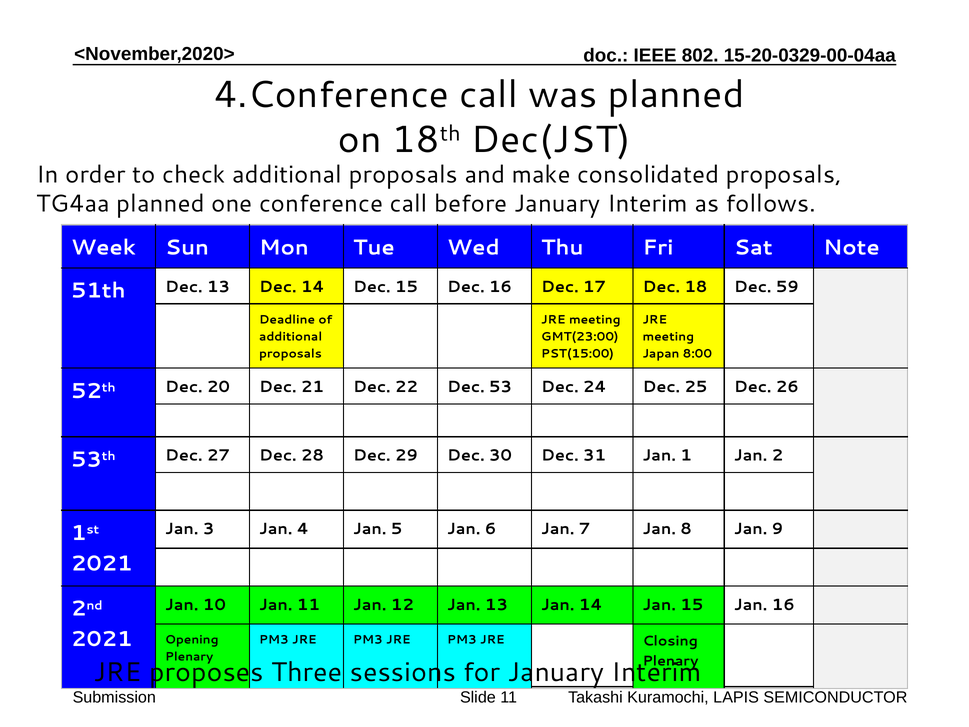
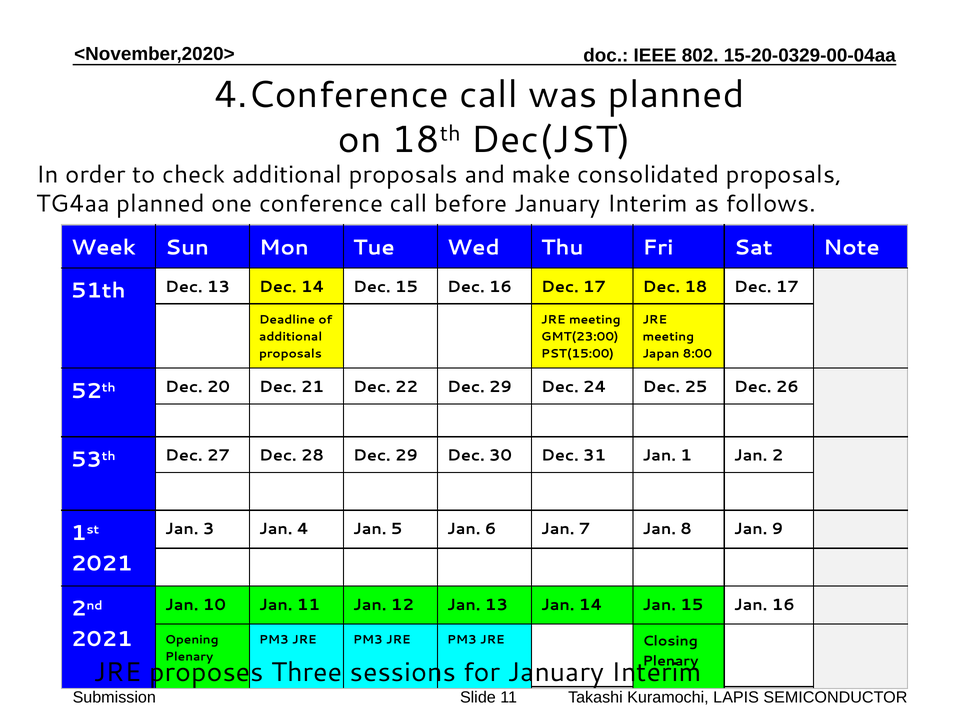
18 Dec 59: 59 -> 17 (787, 287)
22 Dec 53: 53 -> 29 (500, 387)
